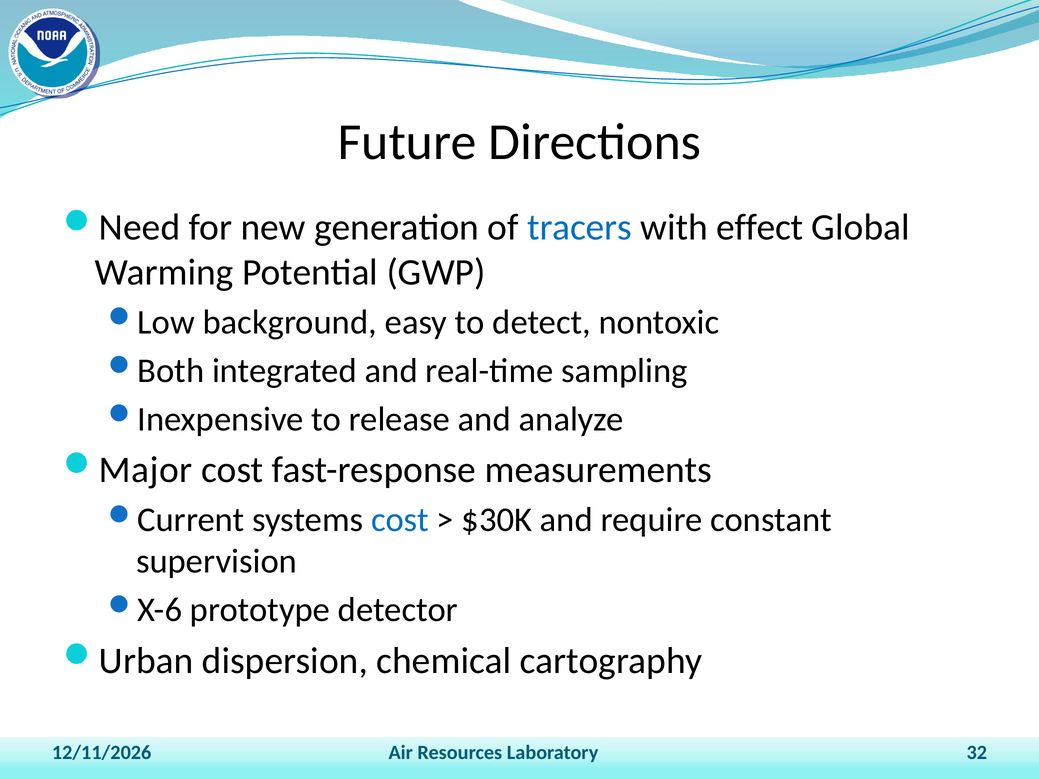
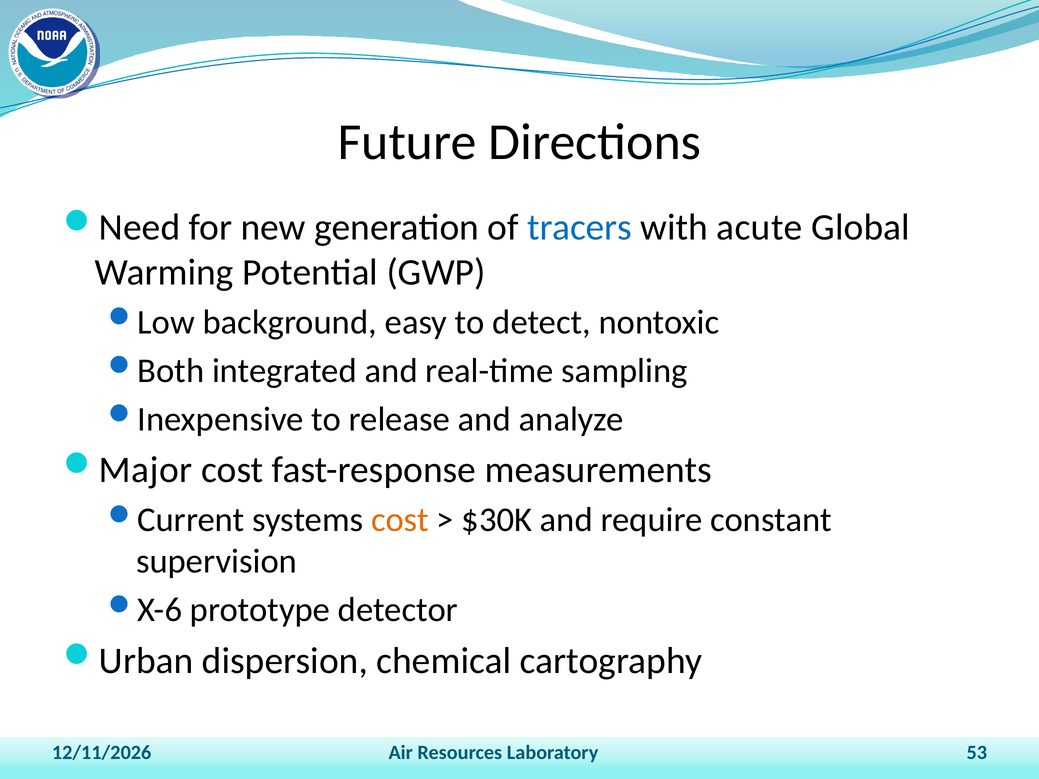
effect: effect -> acute (760, 227)
cost colour: blue -> orange (400, 520)
32: 32 -> 53 (977, 753)
